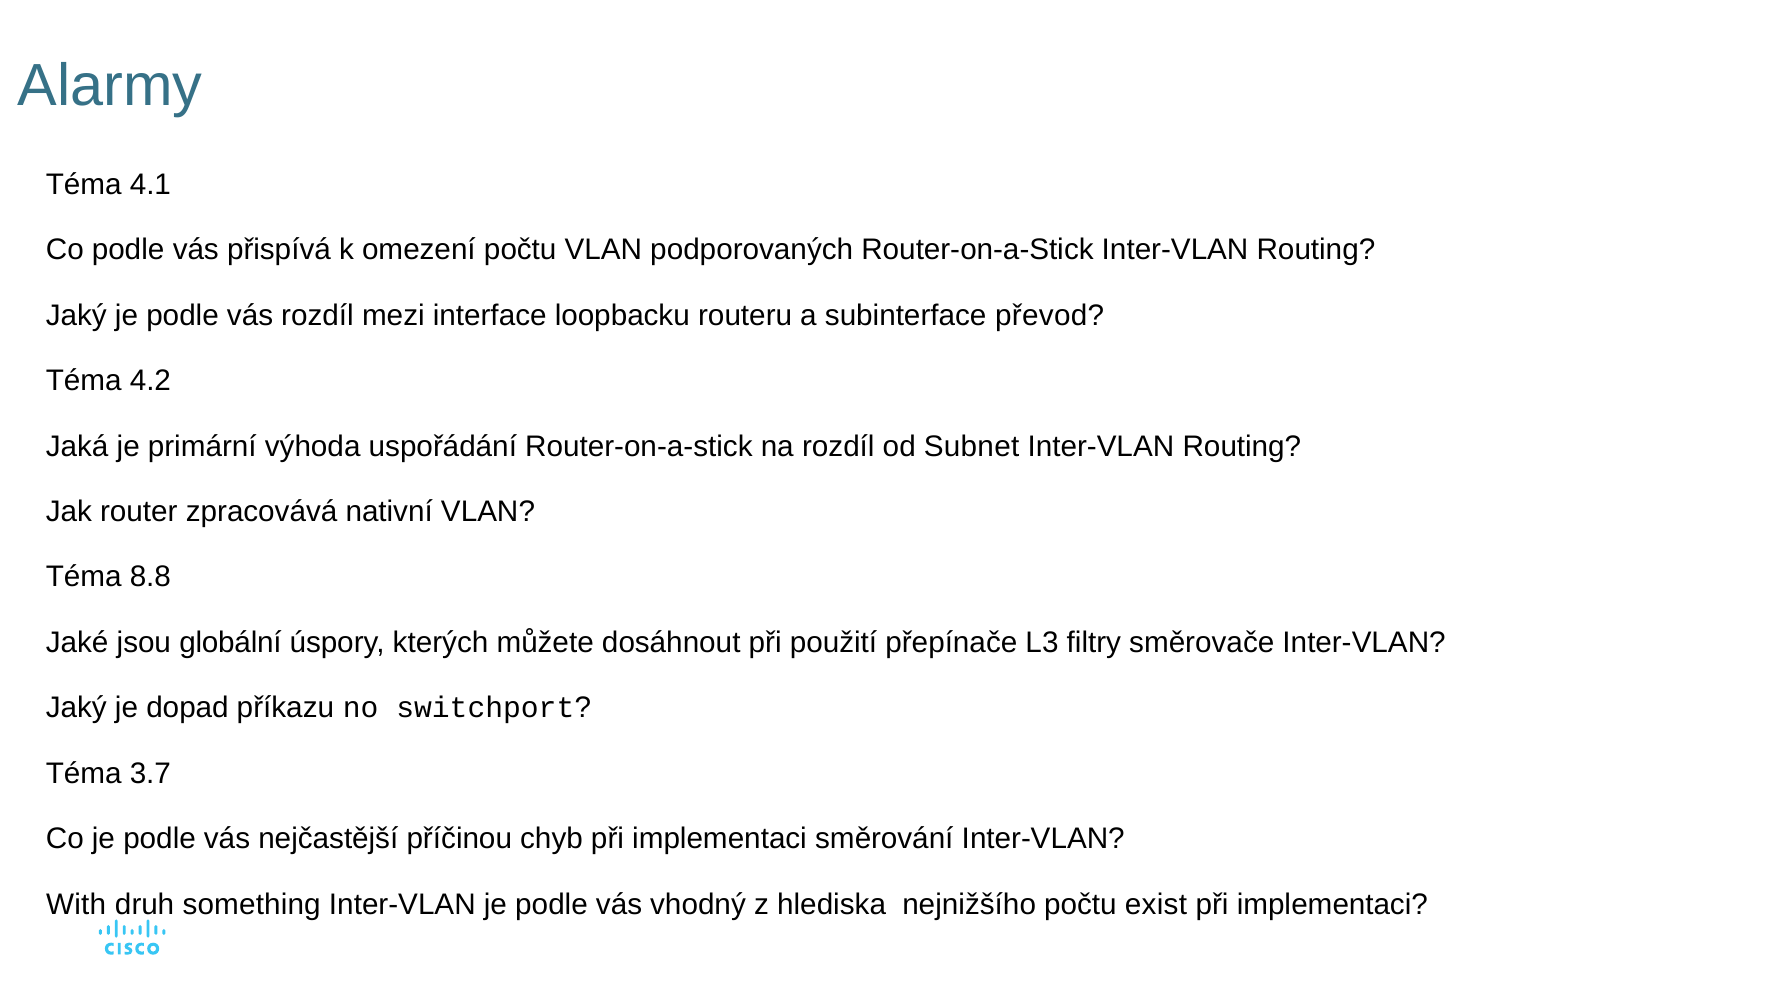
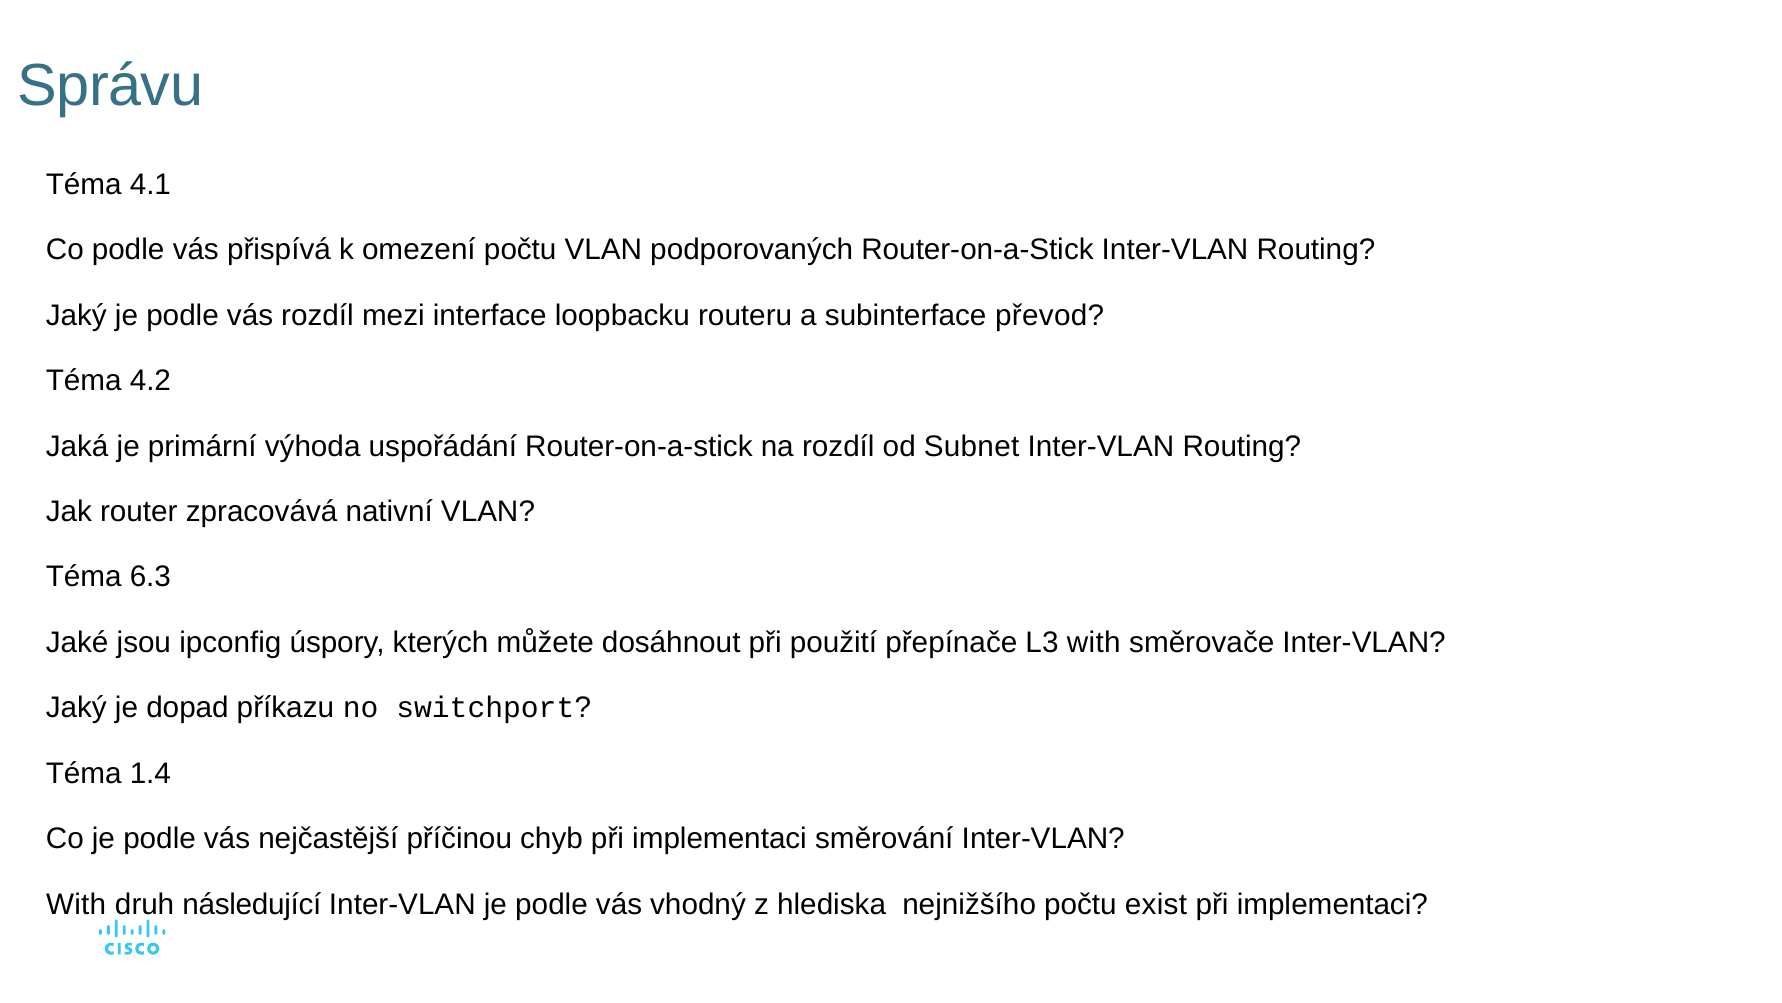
Alarmy: Alarmy -> Správu (110, 86)
8.8: 8.8 -> 6.3 (150, 577)
globální: globální -> ipconfig (230, 642)
L3 filtry: filtry -> with (1094, 642)
3.7: 3.7 -> 1.4 (150, 773)
something: something -> následující (252, 904)
